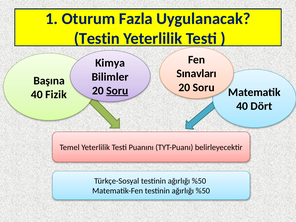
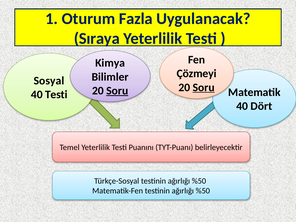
Testin: Testin -> Sıraya (97, 38)
Sınavları: Sınavları -> Çözmeyi (197, 74)
Başına: Başına -> Sosyal (49, 81)
Soru underline: none -> present (204, 87)
40 Fizik: Fizik -> Testi (56, 94)
